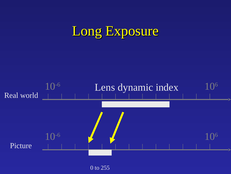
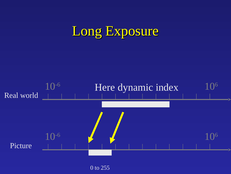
Lens: Lens -> Here (105, 87)
